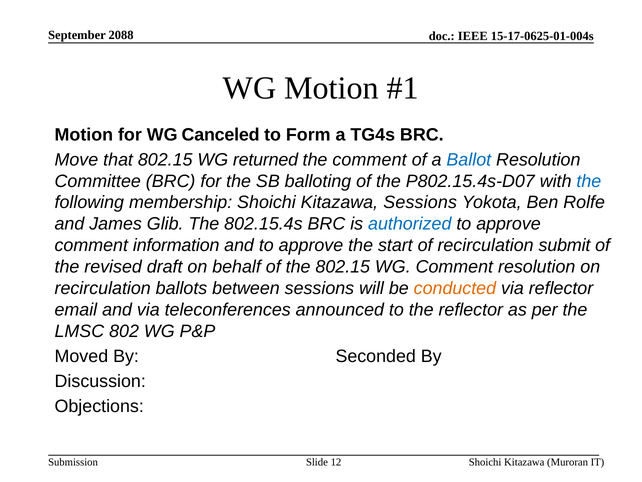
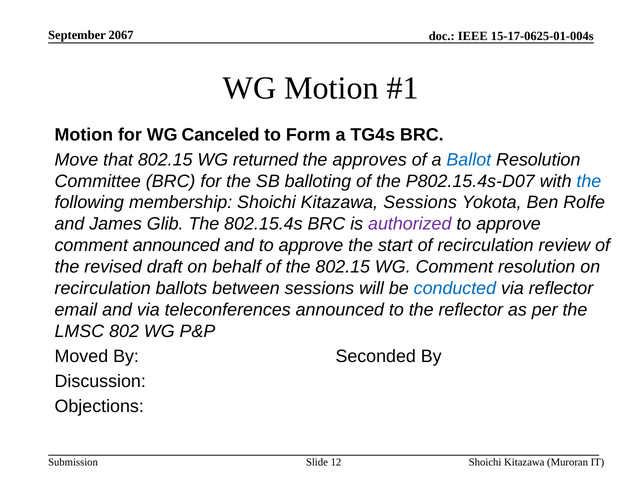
2088: 2088 -> 2067 (121, 35)
the comment: comment -> approves (370, 160)
authorized colour: blue -> purple (410, 224)
comment information: information -> announced (176, 245)
submit: submit -> review (564, 245)
conducted colour: orange -> blue (455, 288)
